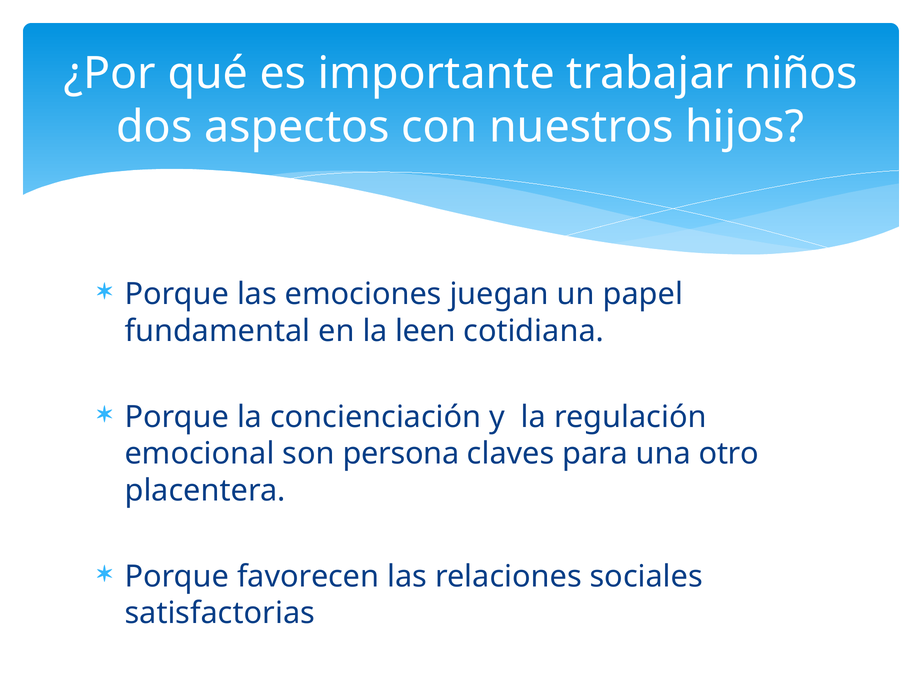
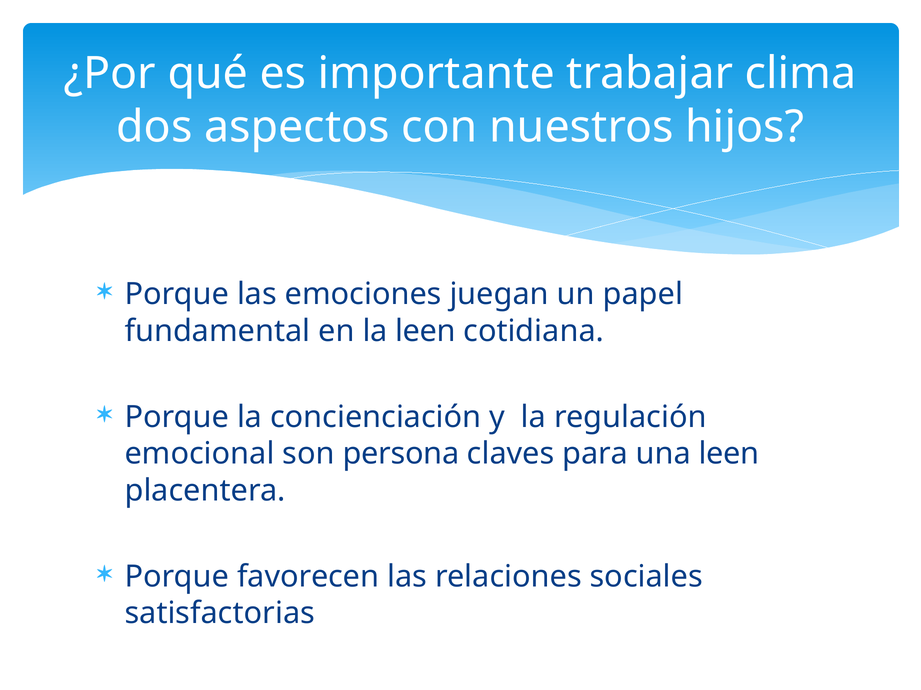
niños: niños -> clima (801, 73)
una otro: otro -> leen (729, 454)
